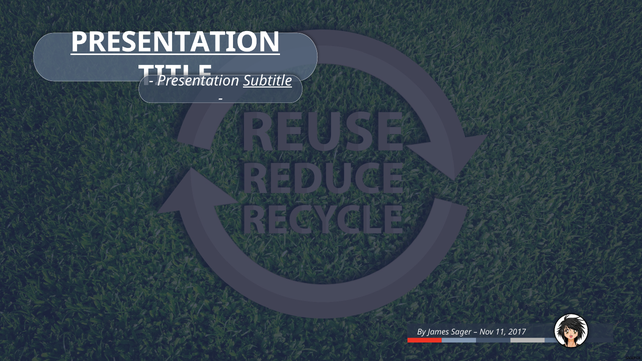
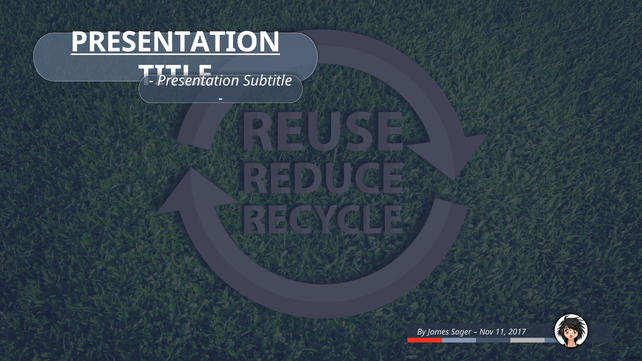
Subtitle underline: present -> none (268, 81)
